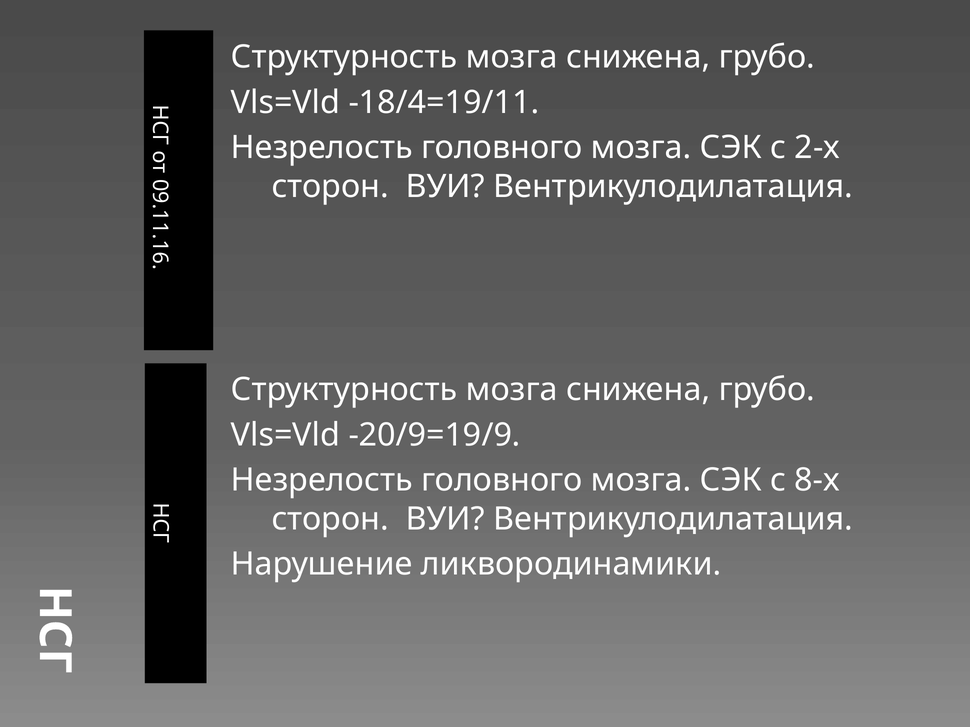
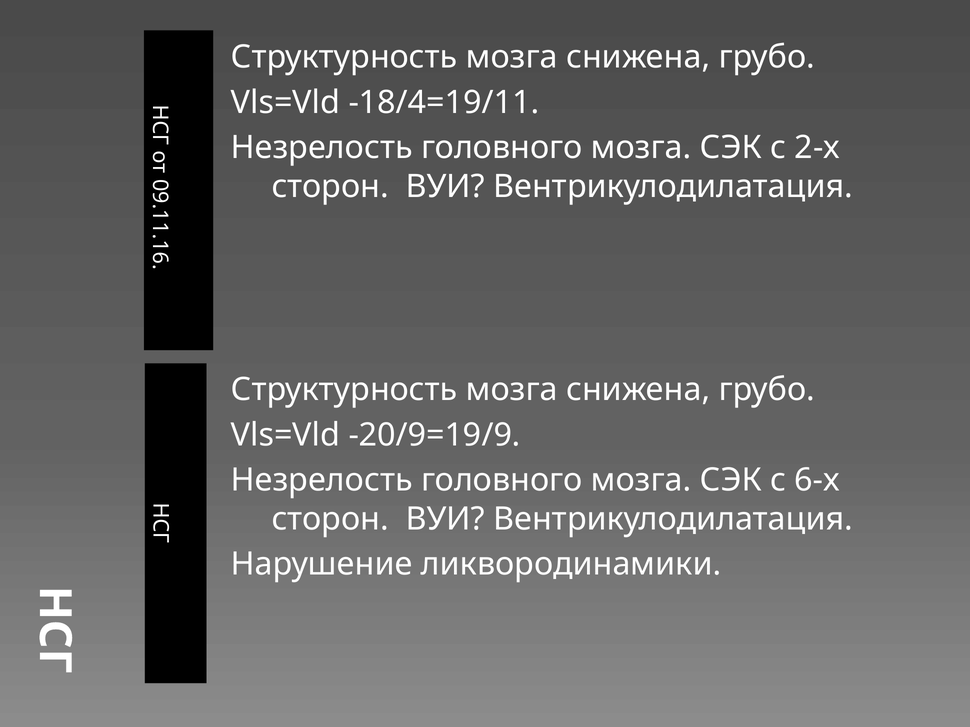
8-х: 8-х -> 6-х (817, 481)
